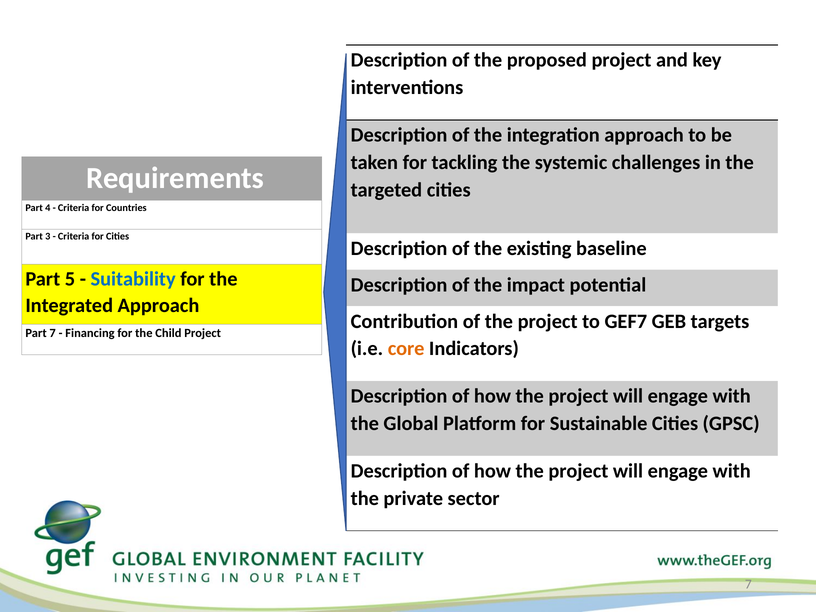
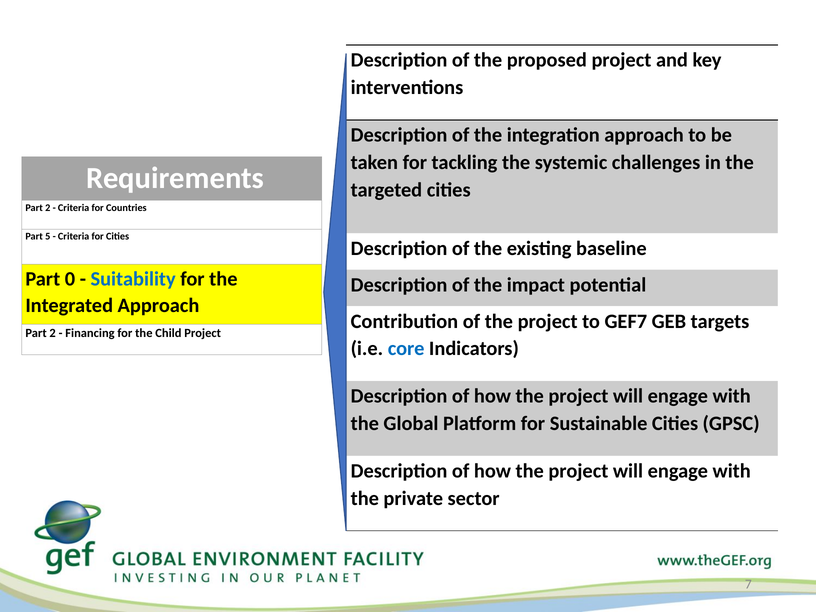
4: 4 -> 2 (48, 208)
3: 3 -> 5 (48, 236)
5: 5 -> 0 (70, 279)
7: 7 -> 2 (53, 333)
core colour: orange -> blue (406, 349)
